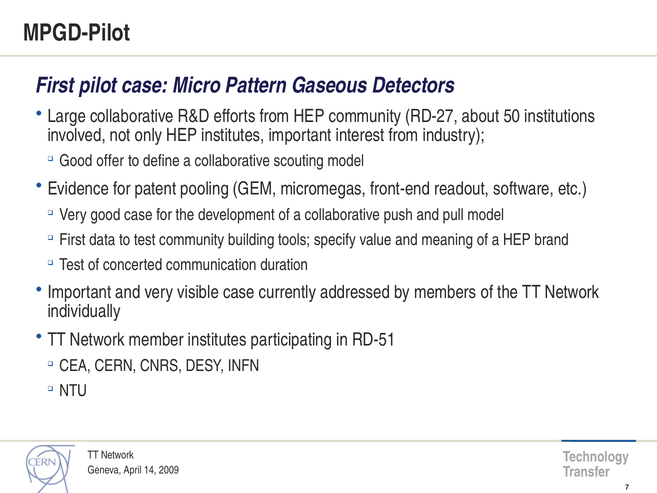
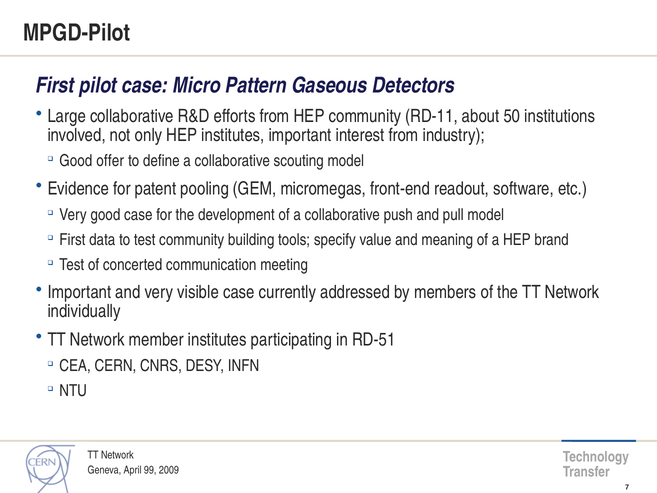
RD-27: RD-27 -> RD-11 (431, 116)
duration: duration -> meeting (284, 265)
14: 14 -> 99 (150, 470)
